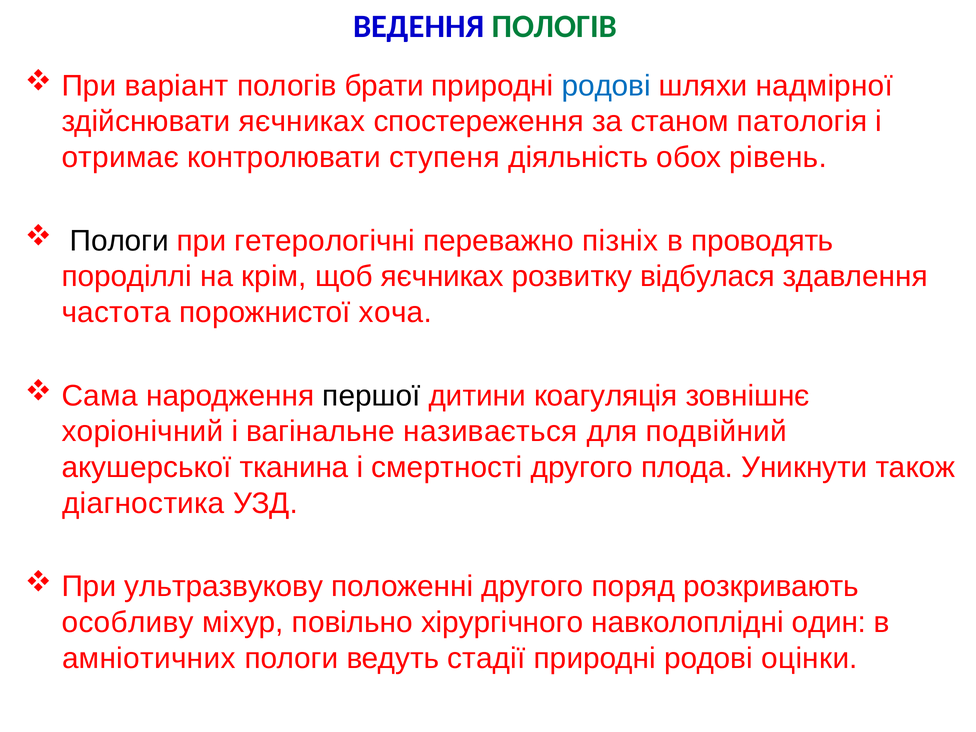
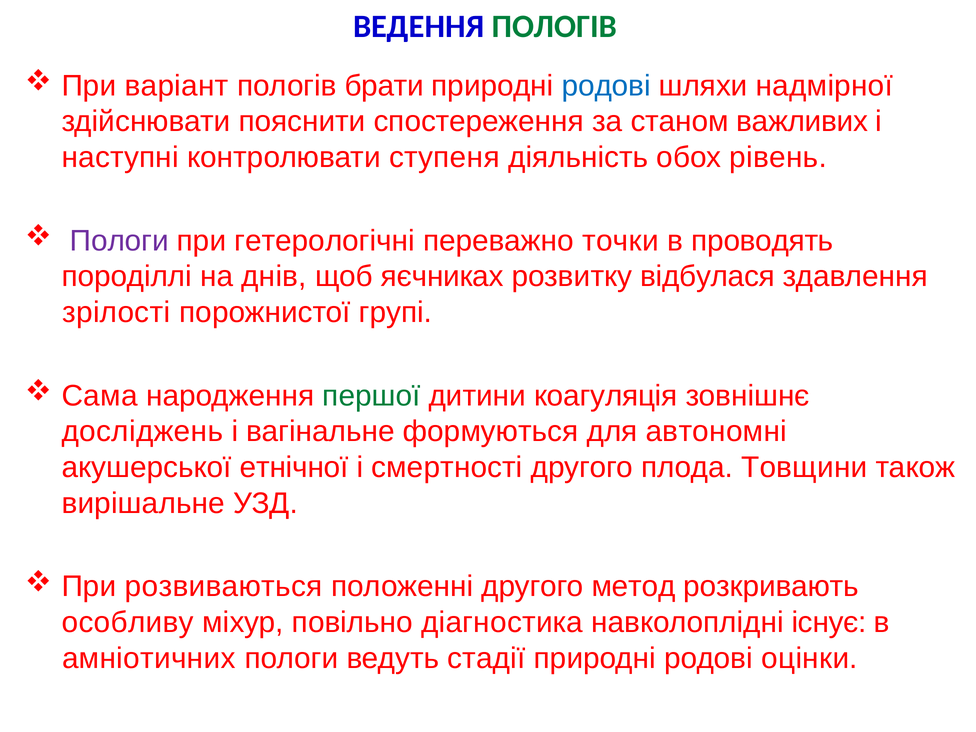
здійснювати яєчниках: яєчниках -> пояснити (302, 122)
патологія: патологія -> важливих (802, 122)
отримає: отримає -> наступні (120, 157)
Пологи colour: black -> purple (119, 241)
пізніх: пізніх -> точки (620, 241)
крім: крім -> днів (274, 277)
частота: частота -> зрілості (116, 312)
хоча: хоча -> групі (396, 312)
першої colour: black -> green (371, 396)
хоріонічний: хоріонічний -> досліджень (142, 432)
називається: називається -> формуються (491, 432)
подвійний: подвійний -> автономні (716, 432)
тканина: тканина -> етнічної (294, 467)
Уникнути: Уникнути -> Товщини (804, 467)
діагностика: діагностика -> вирішальне (143, 503)
ультразвукову: ультразвукову -> розвиваються (224, 587)
поряд: поряд -> метод (633, 587)
хірургічного: хірургічного -> діагностика (502, 622)
один: один -> існує (829, 622)
